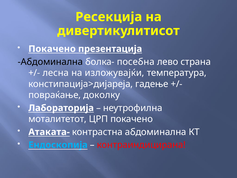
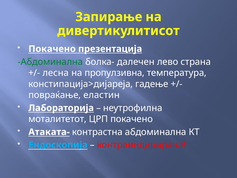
Ресекција: Ресекција -> Запирање (109, 17)
Абдоминална colour: black -> green (50, 62)
посебна: посебна -> далечен (136, 62)
изложувајќи: изложувајќи -> пропулзивна (115, 73)
доколку: доколку -> еластин (102, 95)
